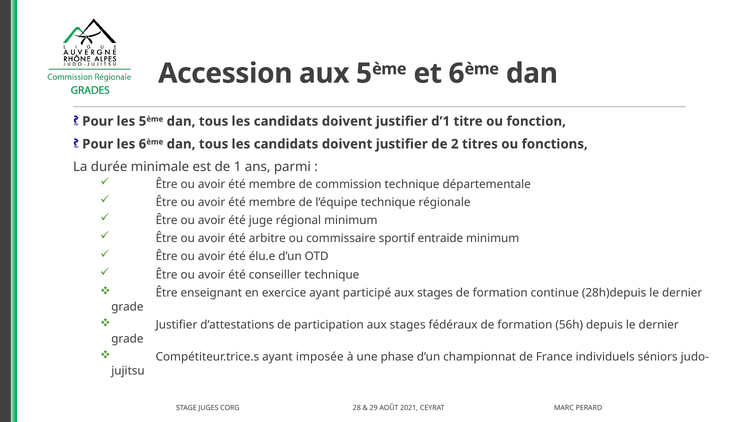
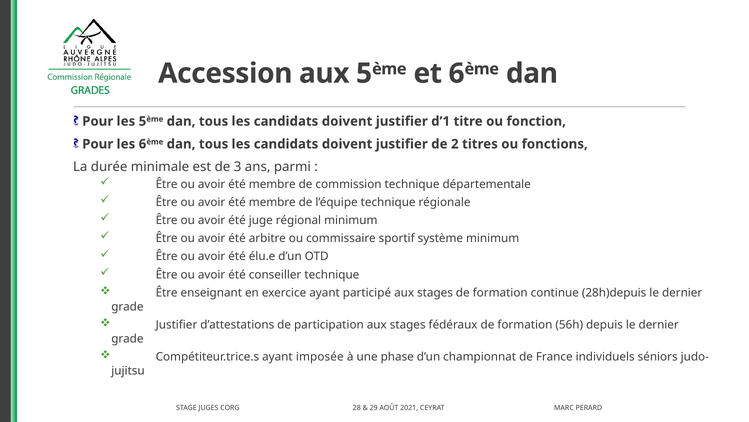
1: 1 -> 3 (238, 166)
entraide: entraide -> système (440, 238)
